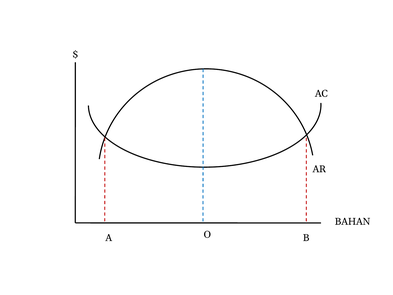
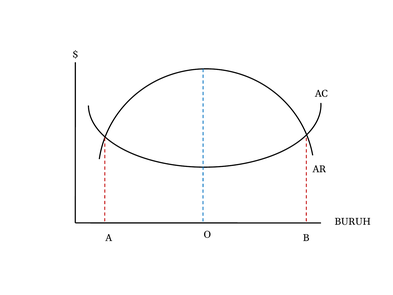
BAHAN: BAHAN -> BURUH (353, 221)
